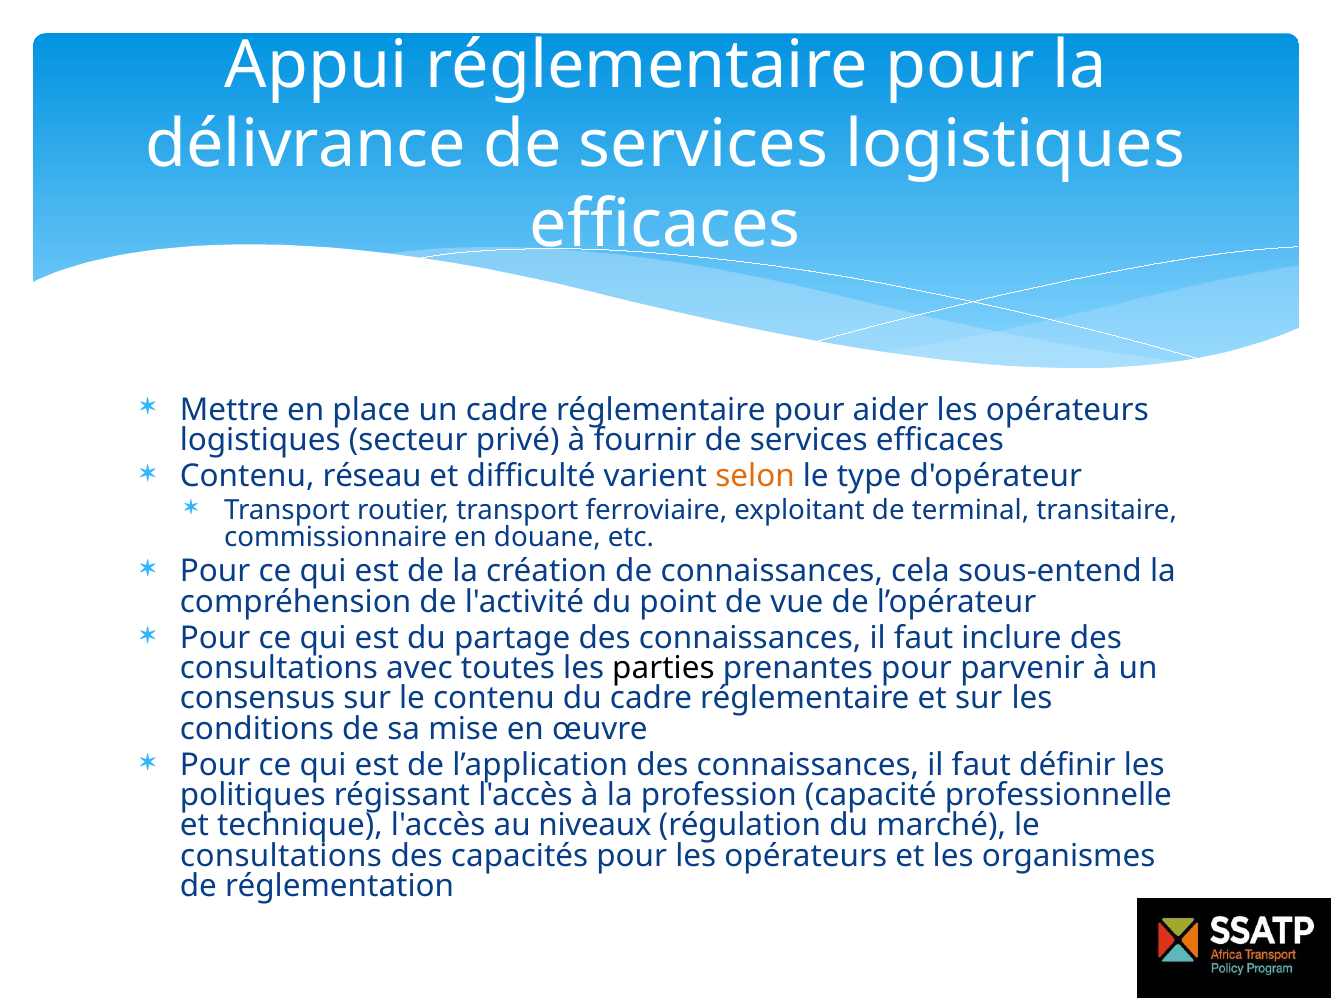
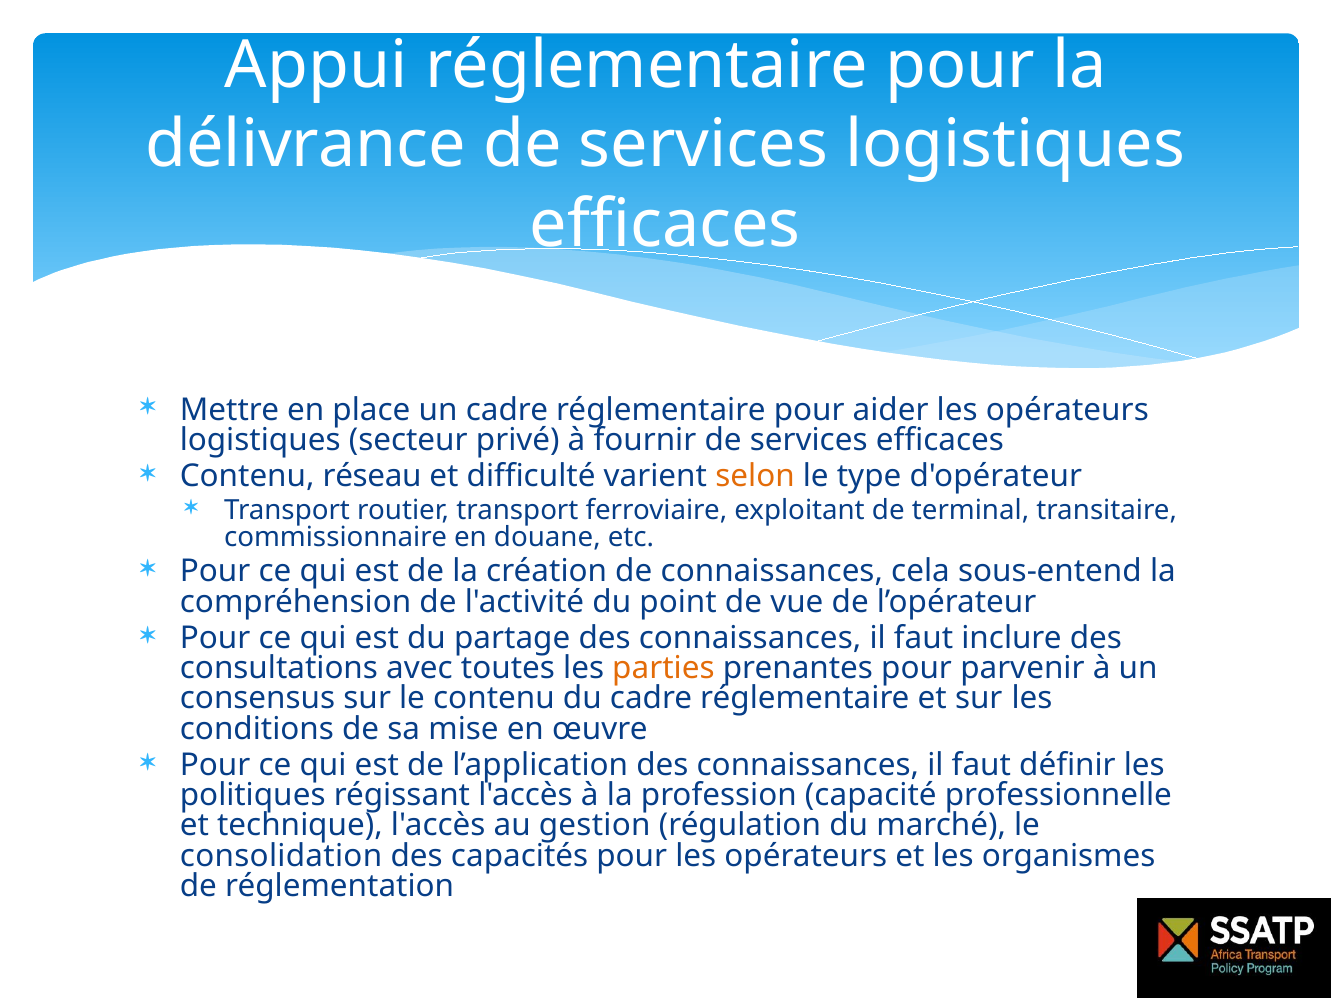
parties colour: black -> orange (663, 669)
niveaux: niveaux -> gestion (595, 826)
consultations: consultations -> consolidation (281, 856)
